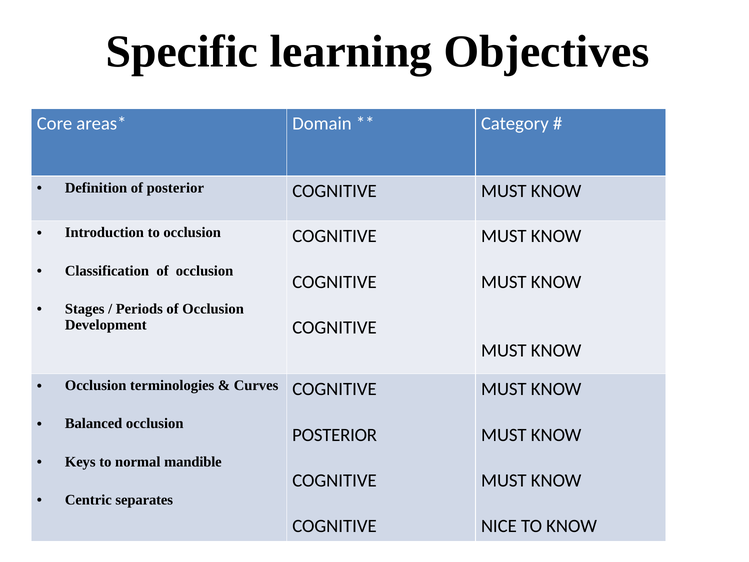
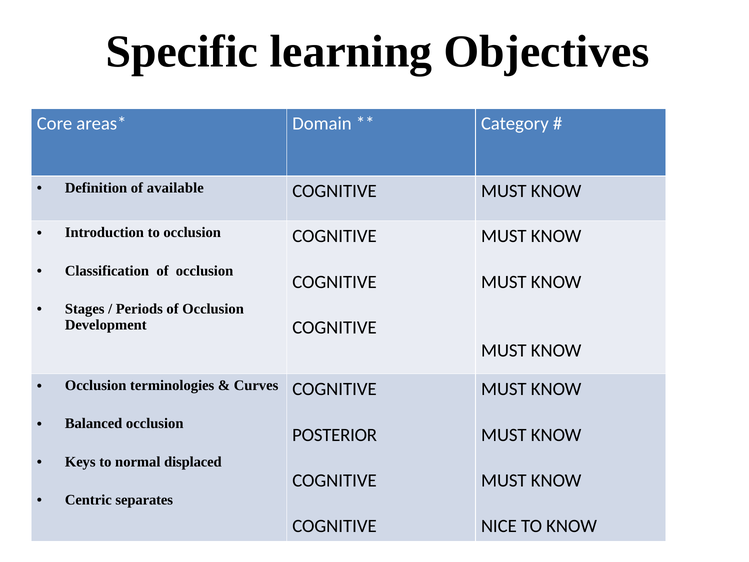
of posterior: posterior -> available (175, 188)
mandible: mandible -> displaced (193, 462)
